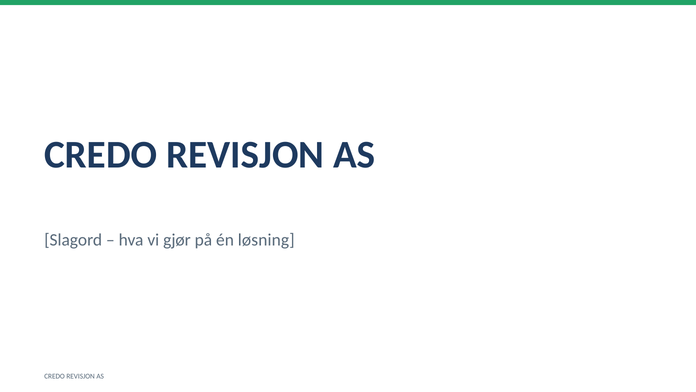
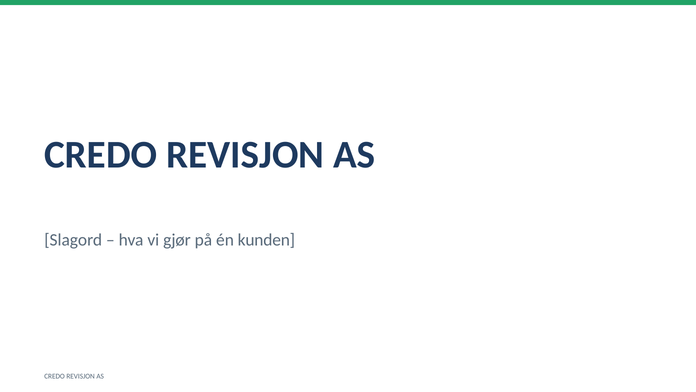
løsning: løsning -> kunden (266, 240)
